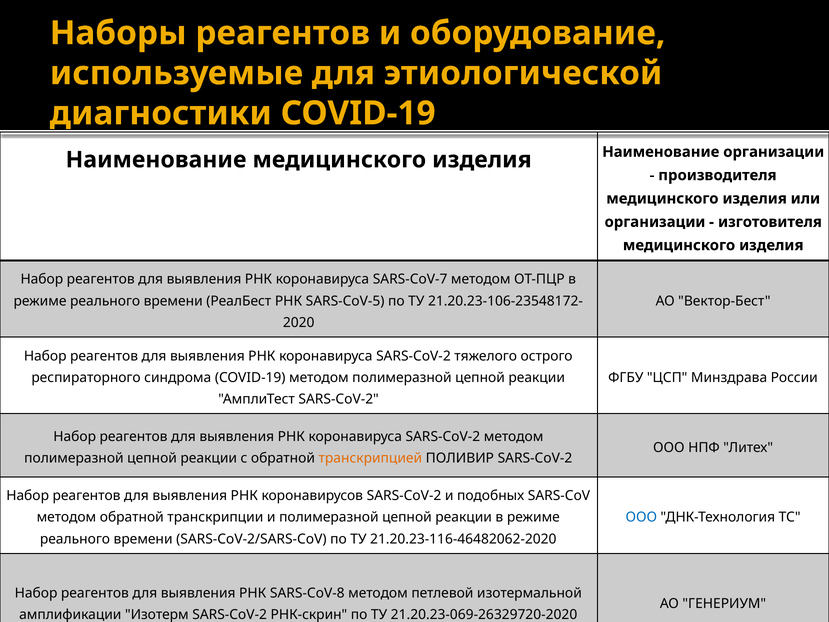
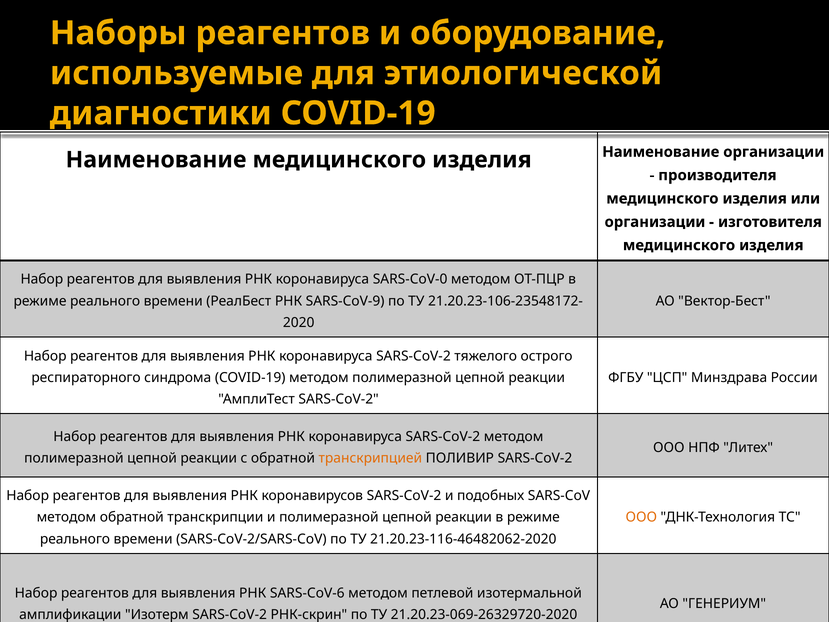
SARS-CoV-7: SARS-CoV-7 -> SARS-CoV-0 (410, 279)
SARS-CoV-5: SARS-CoV-5 -> SARS-CoV-9 (345, 301)
ООО colour: blue -> orange (641, 517)
SARS-CoV-8: SARS-CoV-8 -> SARS-CoV-6 (307, 593)
